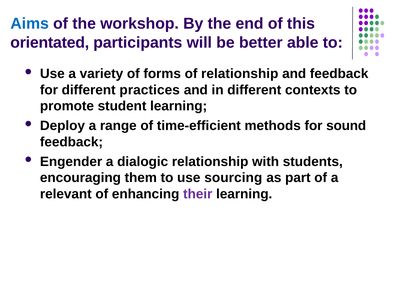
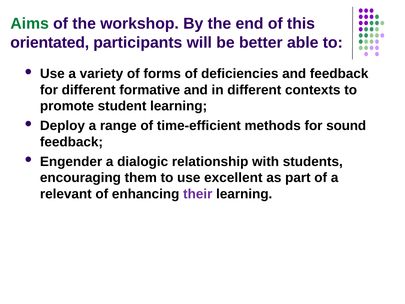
Aims colour: blue -> green (30, 24)
of relationship: relationship -> deficiencies (240, 74)
practices: practices -> formative (150, 90)
sourcing: sourcing -> excellent (233, 178)
